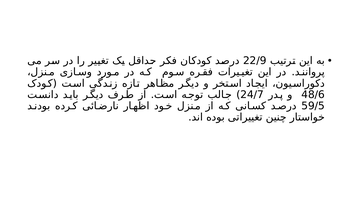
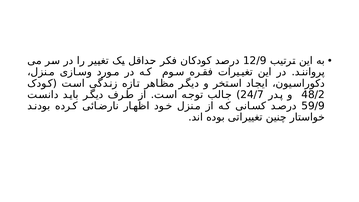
22/9: 22/9 -> 12/9 (255, 61)
48/6: 48/6 -> 48/2 (313, 95)
59/5: 59/5 -> 59/9 (313, 106)
